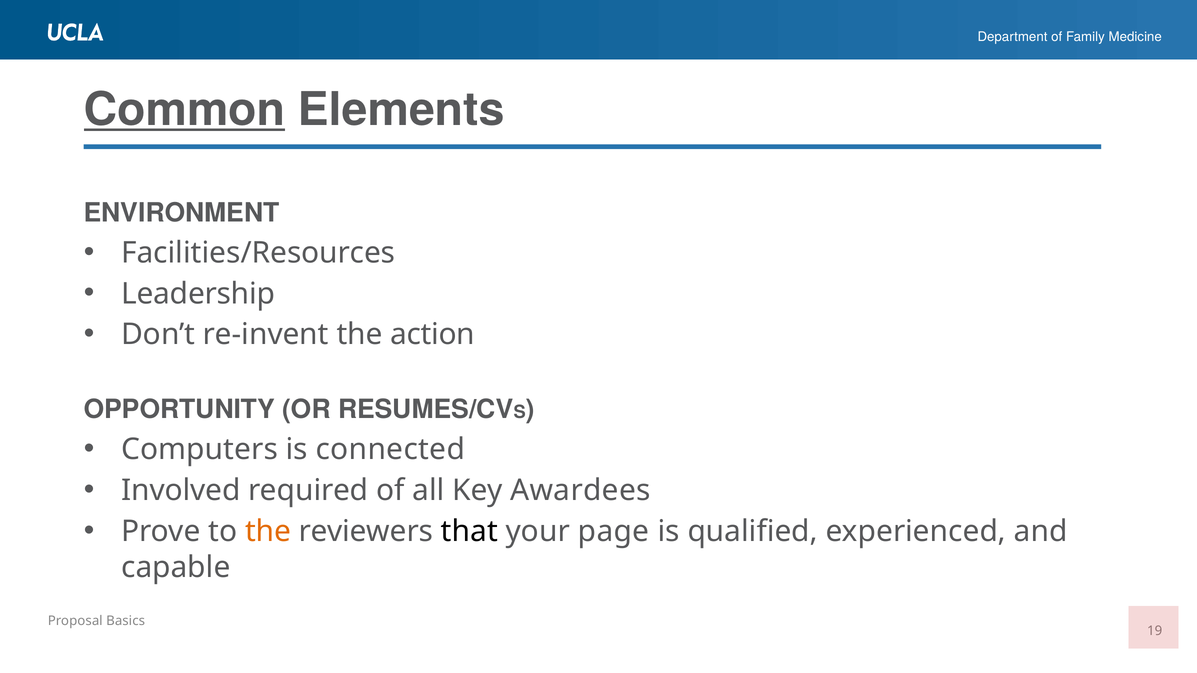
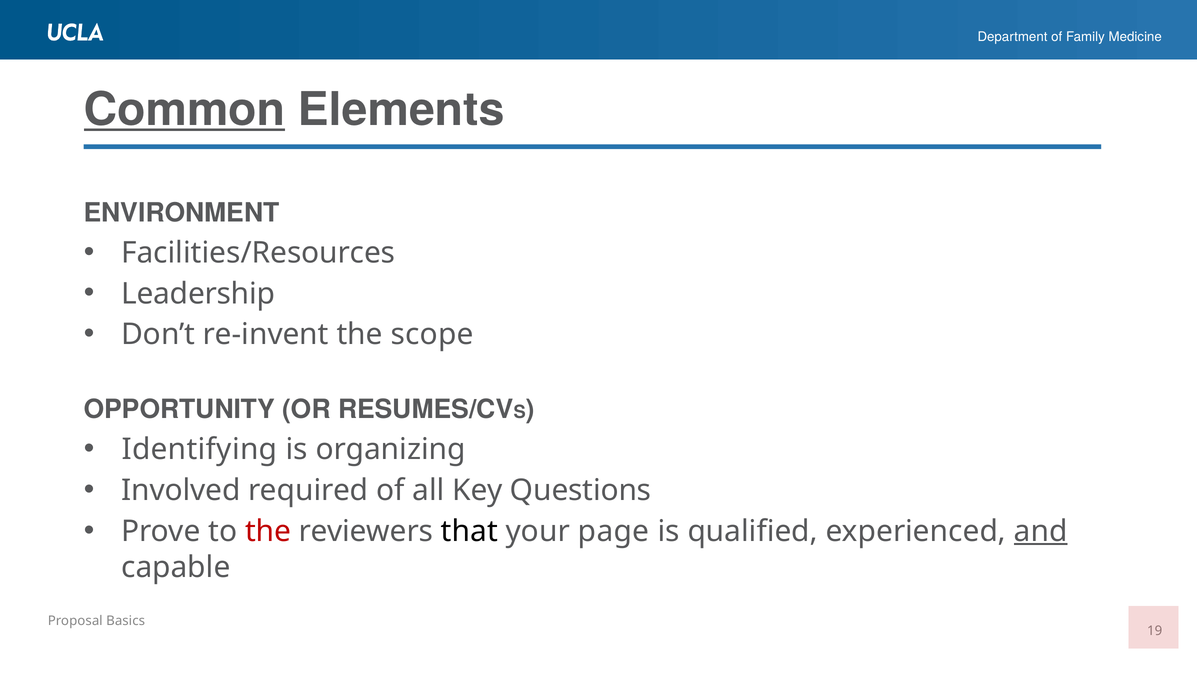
action: action -> scope (432, 335)
Computers: Computers -> Identifying (199, 450)
connected: connected -> organizing (391, 450)
Awardees: Awardees -> Questions (581, 491)
the colour: orange -> red (268, 532)
and underline: none -> present (1041, 532)
